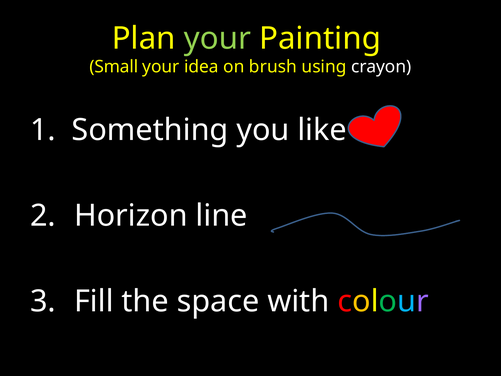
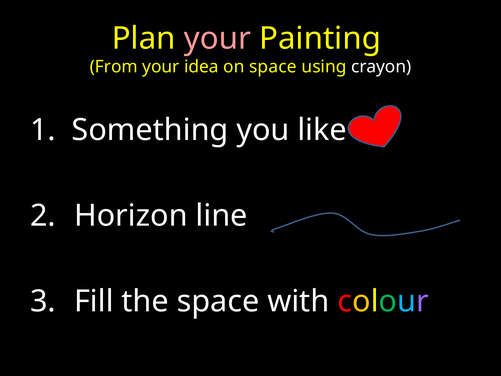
your colour: light green -> pink (217, 39)
Small: Small -> From (114, 67)
on brush: brush -> space (273, 67)
